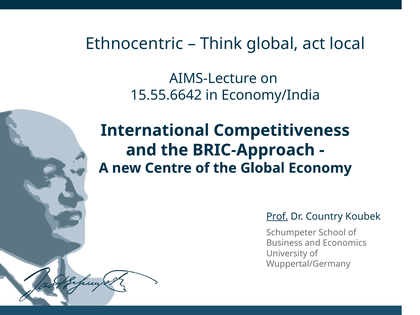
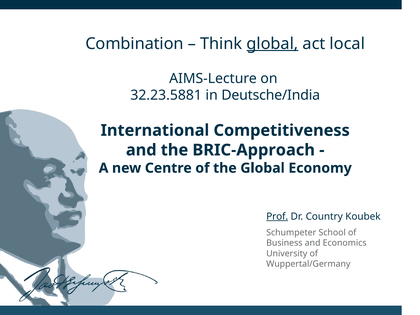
Ethnocentric: Ethnocentric -> Combination (135, 44)
global underline: none -> present (272, 44)
15.55.6642: 15.55.6642 -> 32.23.5881 (166, 95)
Economy/India: Economy/India -> Deutsche/India (271, 95)
